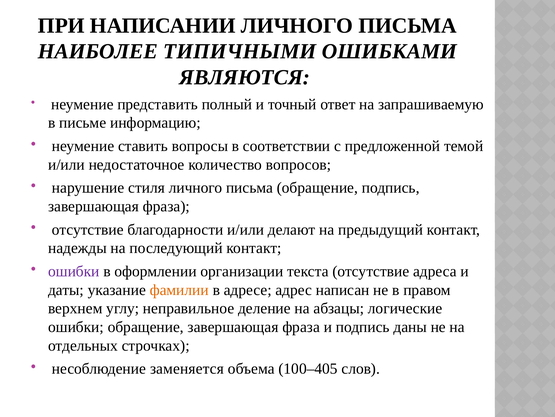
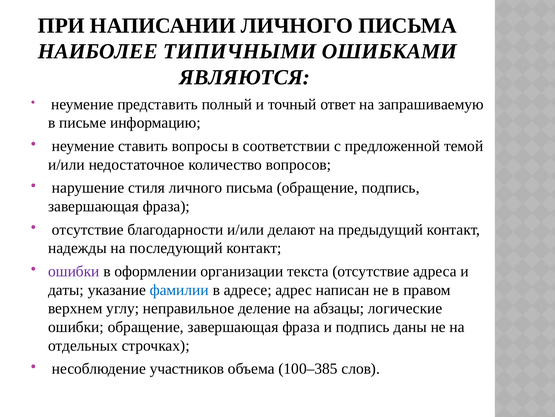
фамилии colour: orange -> blue (179, 289)
заменяется: заменяется -> участников (187, 368)
100–405: 100–405 -> 100–385 (308, 368)
